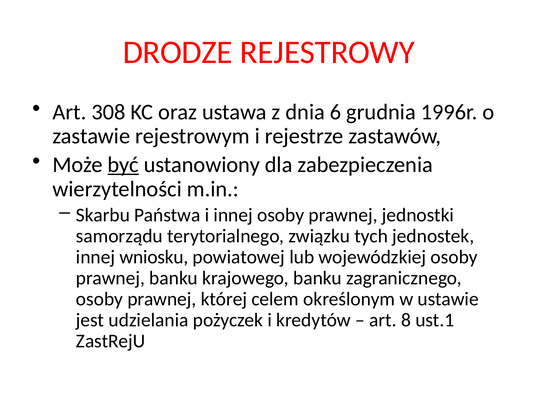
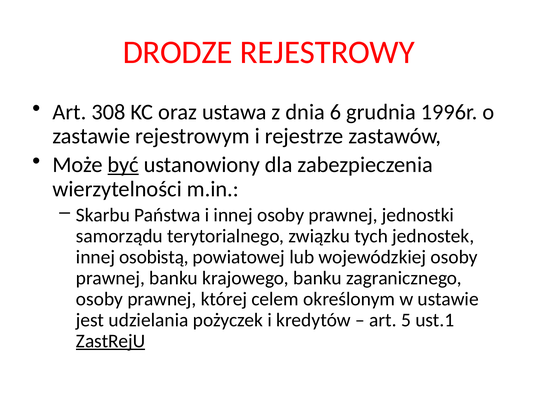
wniosku: wniosku -> osobistą (154, 257)
8: 8 -> 5 (406, 320)
ZastRejU underline: none -> present (111, 341)
